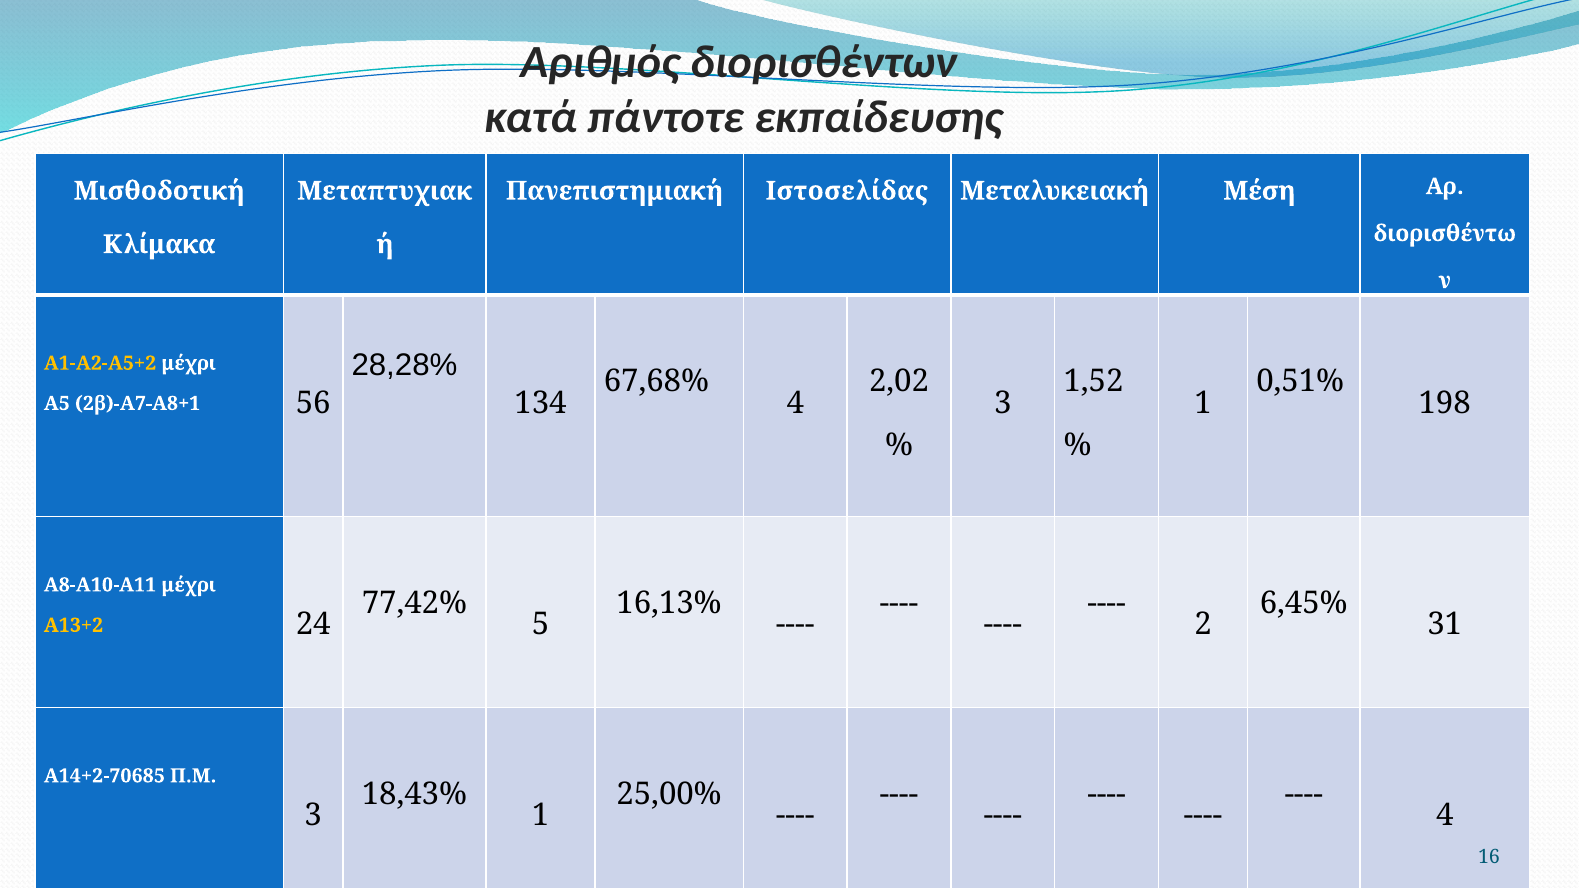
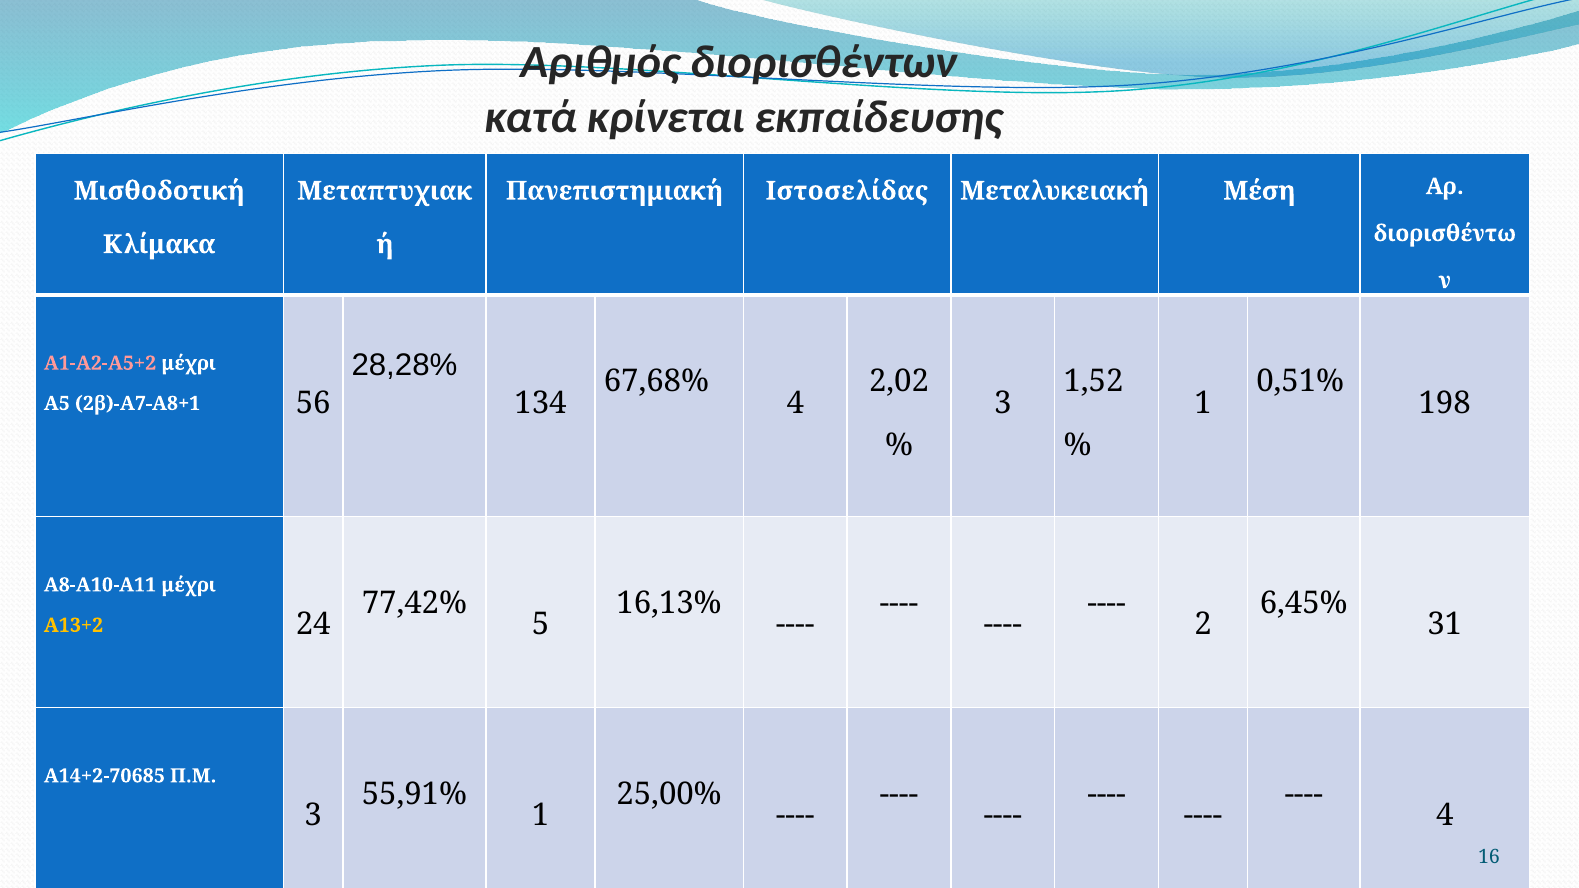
πάντοτε: πάντοτε -> κρίνεται (666, 117)
Α1-Α2-Α5+2 colour: yellow -> pink (100, 363)
18,43%: 18,43% -> 55,91% (414, 794)
